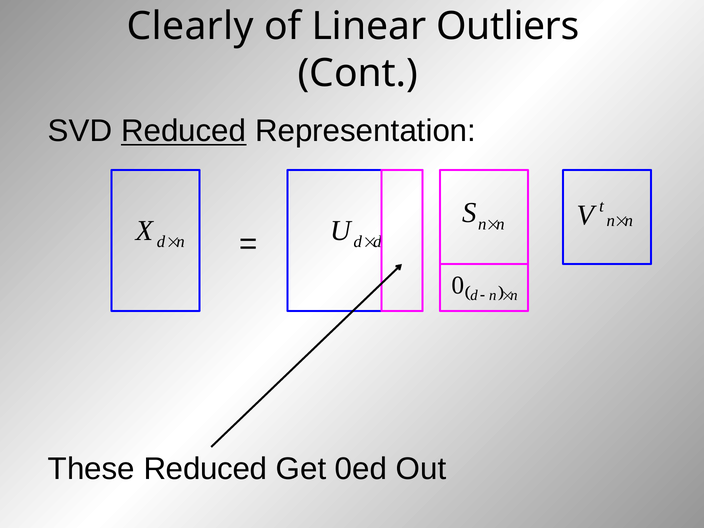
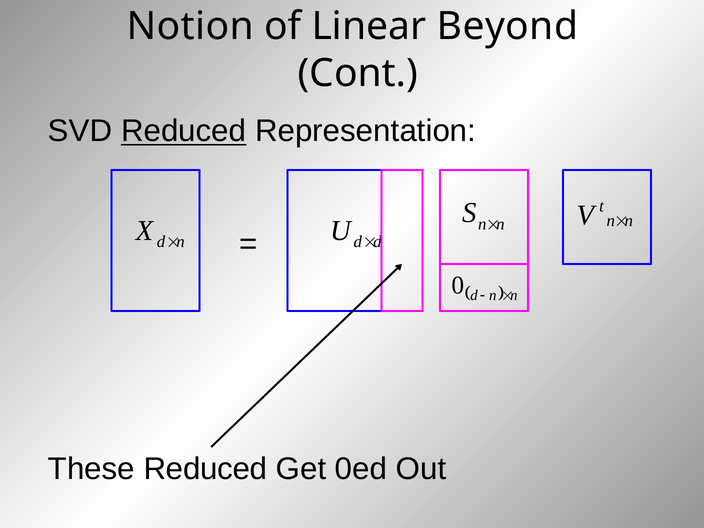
Clearly: Clearly -> Notion (190, 26)
Outliers: Outliers -> Beyond (507, 26)
